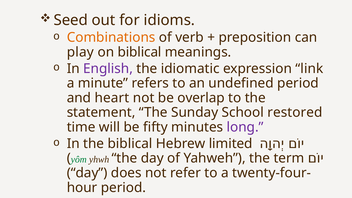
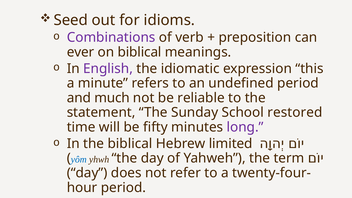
Combinations colour: orange -> purple (111, 37)
play: play -> ever (80, 52)
link: link -> this (309, 69)
heart: heart -> much (112, 98)
overlap: overlap -> reliable (201, 98)
yôm colour: green -> blue (79, 160)
